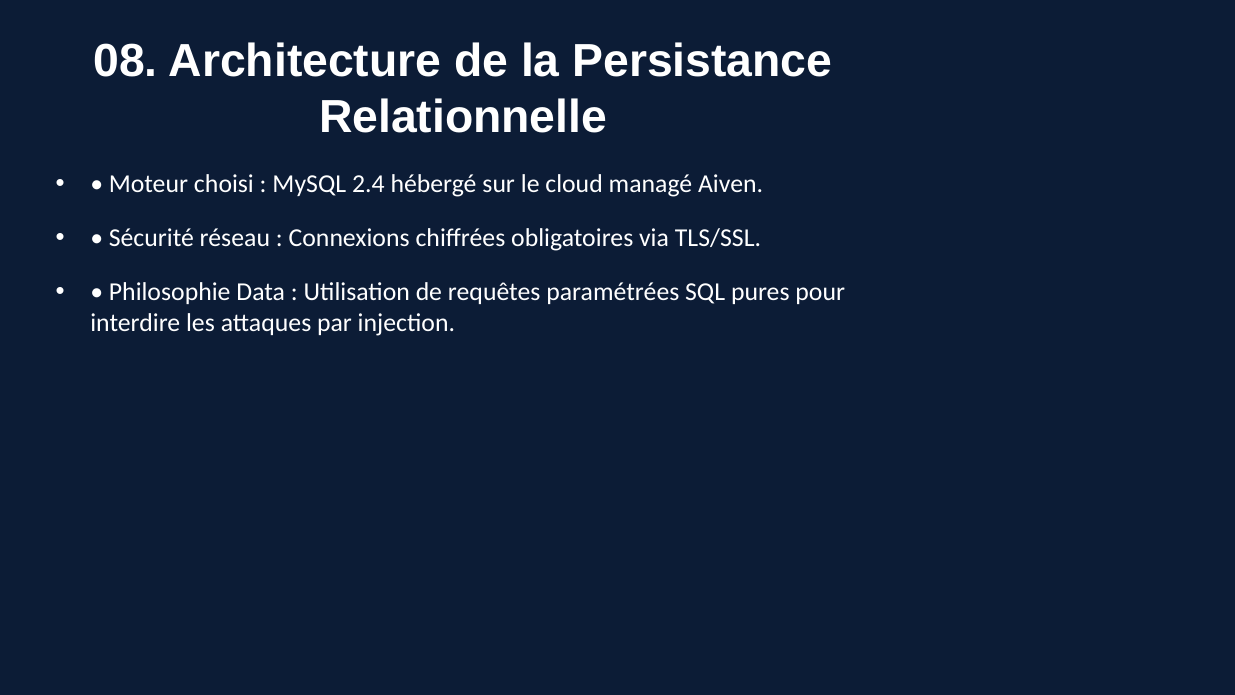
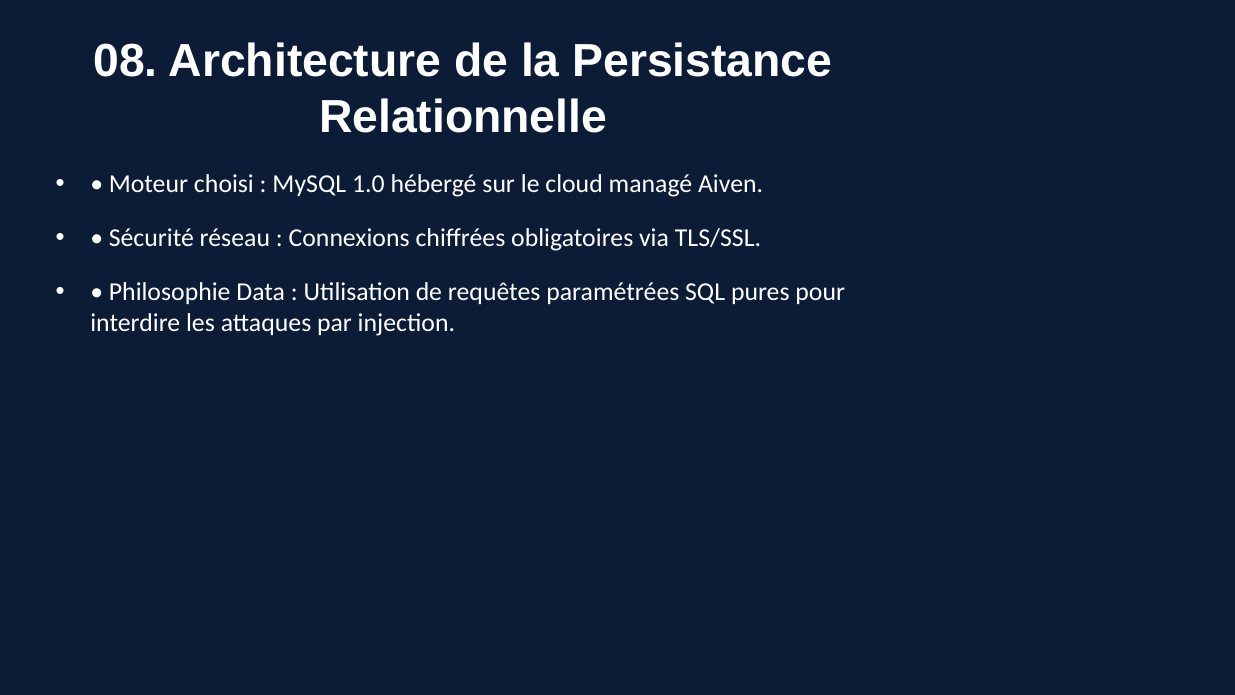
2.4: 2.4 -> 1.0 (368, 184)
